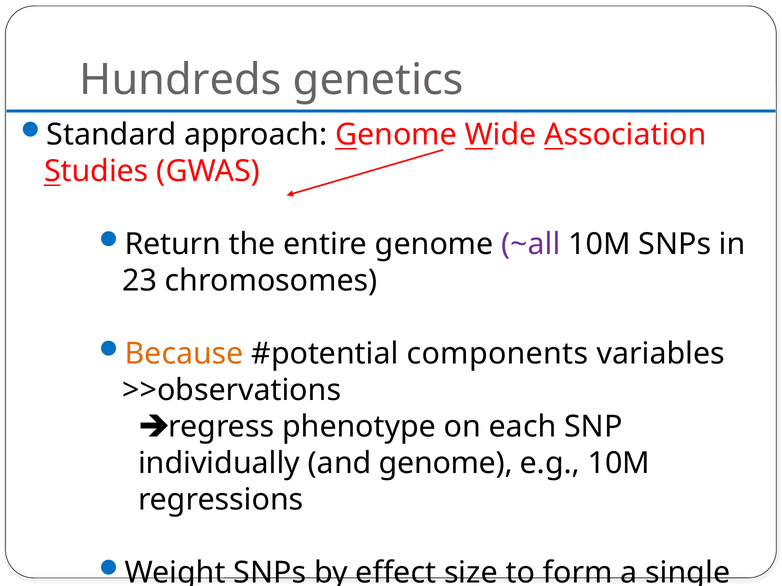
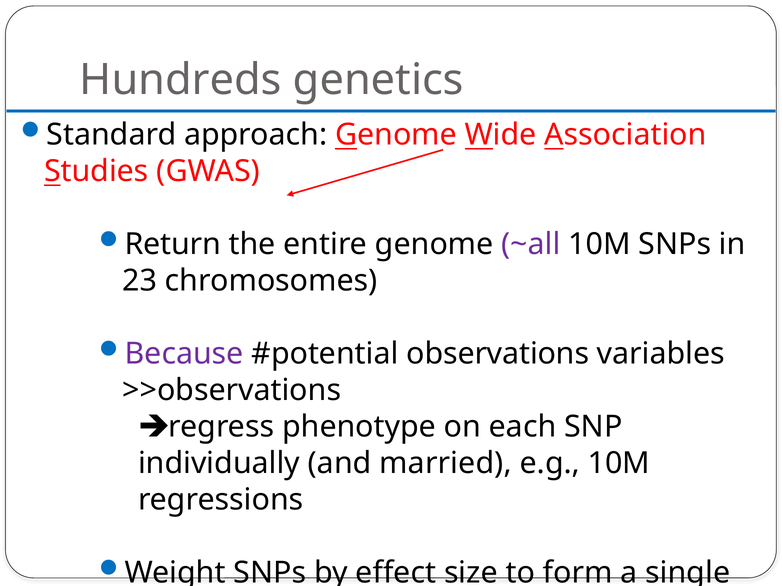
Because colour: orange -> purple (184, 354)
components: components -> observations (498, 354)
and genome: genome -> married (446, 464)
